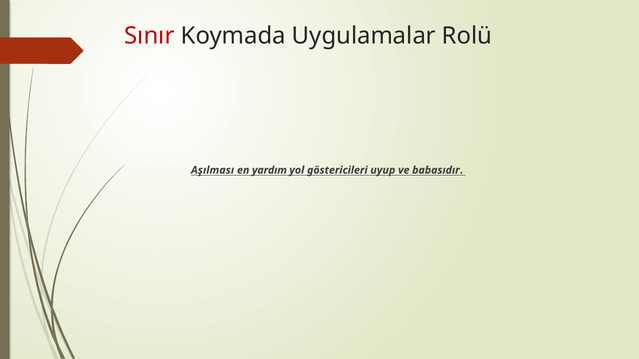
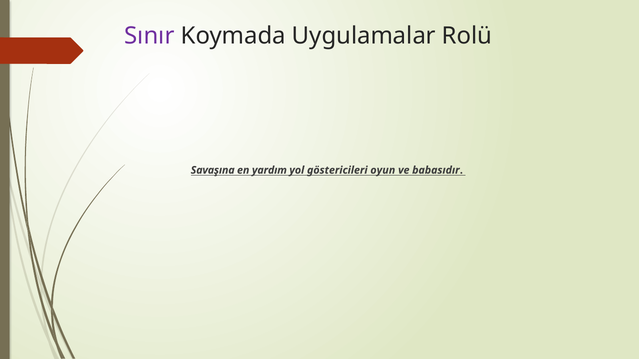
Sınır colour: red -> purple (149, 36)
Aşılması: Aşılması -> Savaşına (213, 170)
uyup: uyup -> oyun (383, 170)
